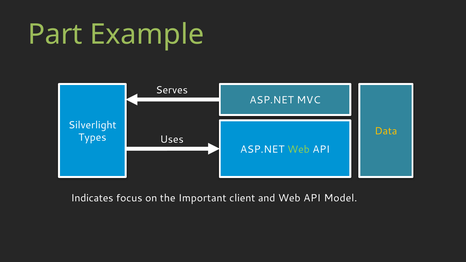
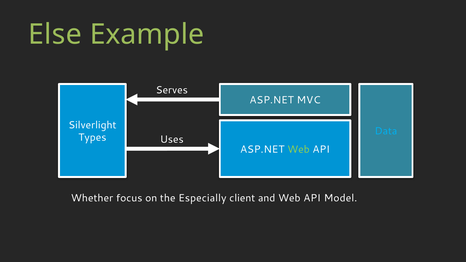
Part: Part -> Else (55, 34)
Data colour: yellow -> light blue (386, 131)
Indicates: Indicates -> Whether (92, 198)
Important: Important -> Especially (202, 198)
